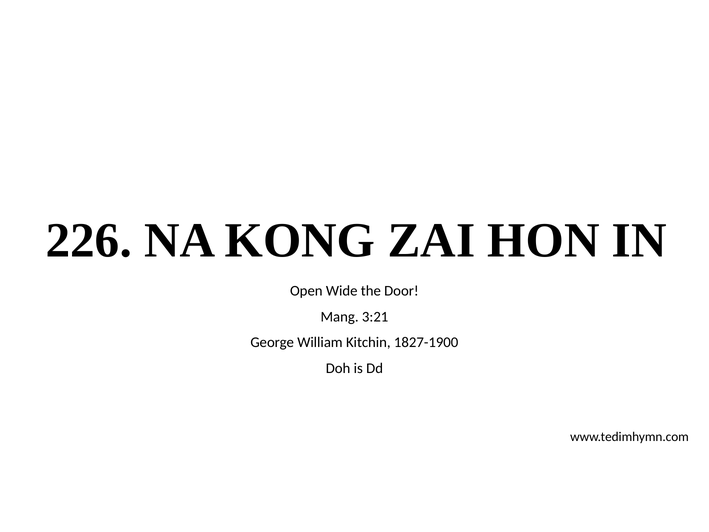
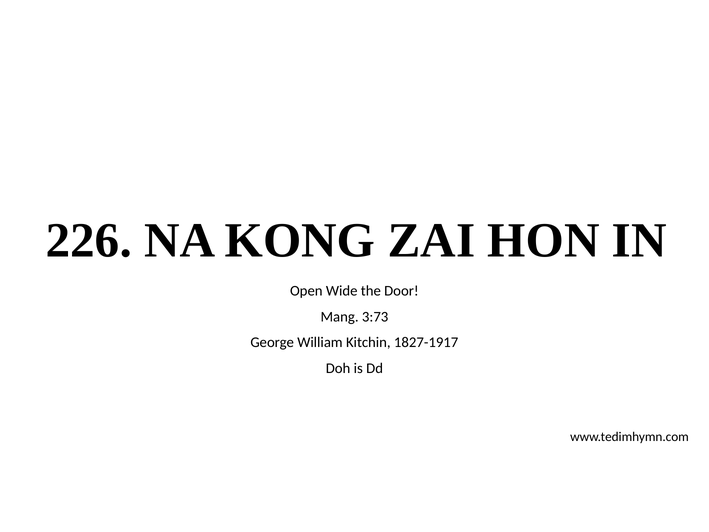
3:21: 3:21 -> 3:73 (375, 317)
1827-1900: 1827-1900 -> 1827-1917 (426, 342)
